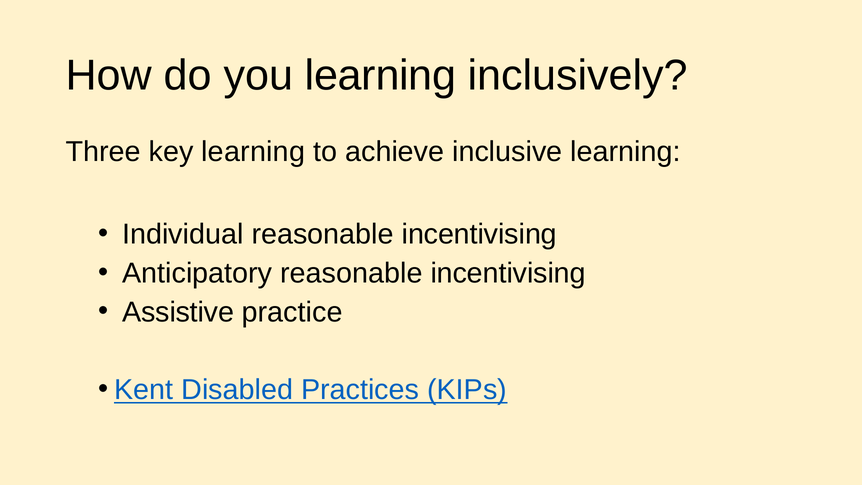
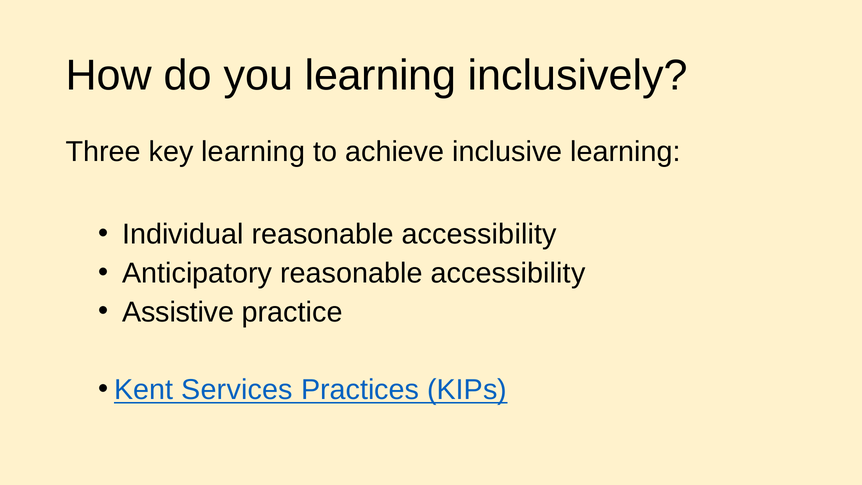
Individual reasonable incentivising: incentivising -> accessibility (479, 234)
Anticipatory reasonable incentivising: incentivising -> accessibility (508, 273)
Disabled: Disabled -> Services (237, 390)
